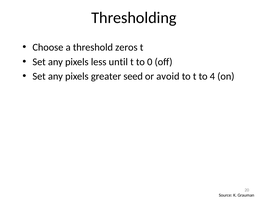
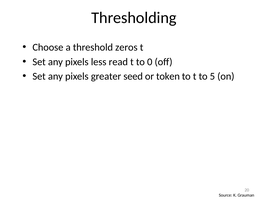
until: until -> read (118, 62)
avoid: avoid -> token (168, 76)
4: 4 -> 5 (212, 76)
